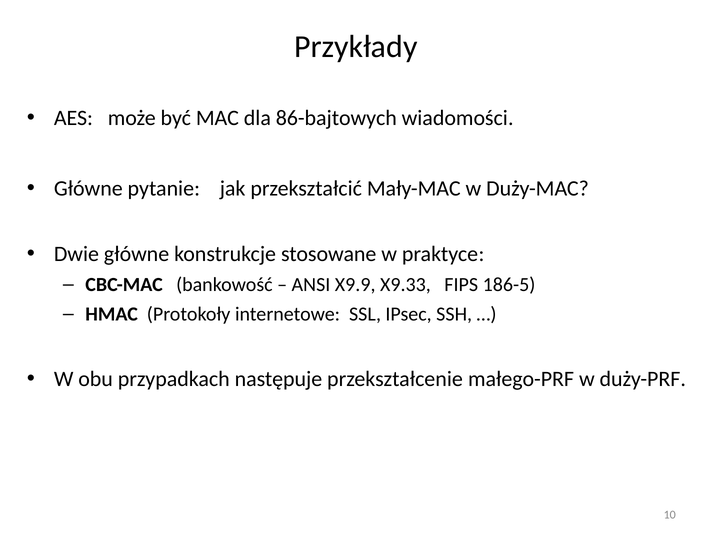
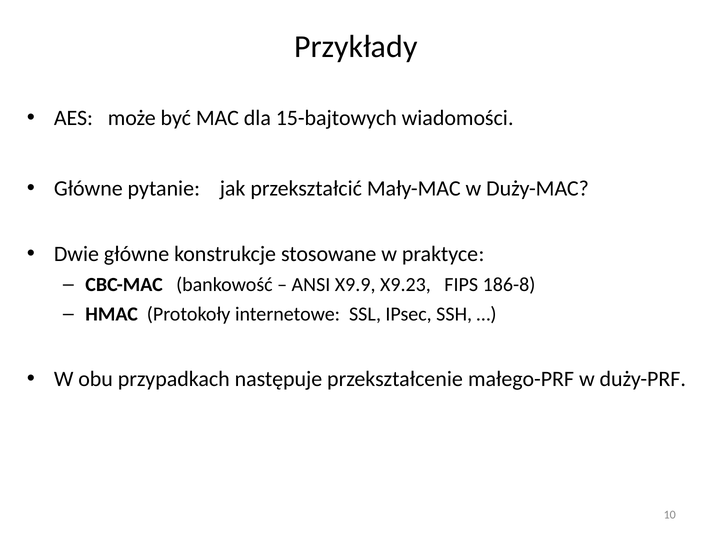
86-bajtowych: 86-bajtowych -> 15-bajtowych (336, 118)
X9.33: X9.33 -> X9.23 (405, 285)
186-5: 186-5 -> 186-8 (509, 285)
